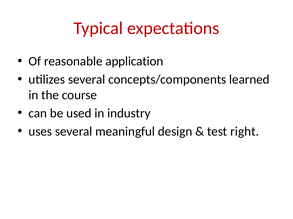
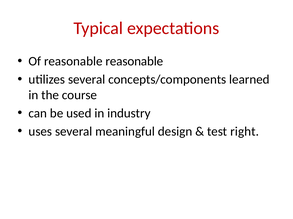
reasonable application: application -> reasonable (134, 61)
